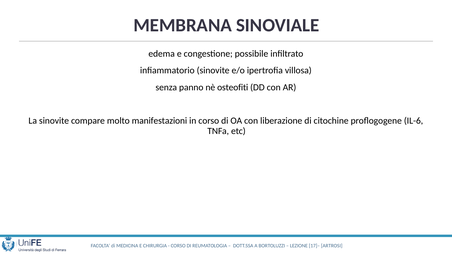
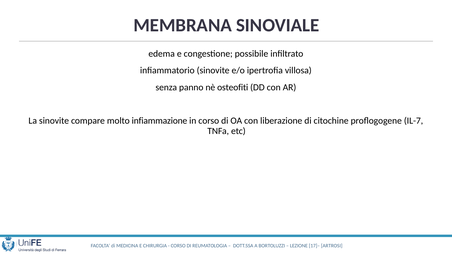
manifestazioni: manifestazioni -> infiammazione (159, 121)
IL-6: IL-6 -> IL-7 (414, 121)
